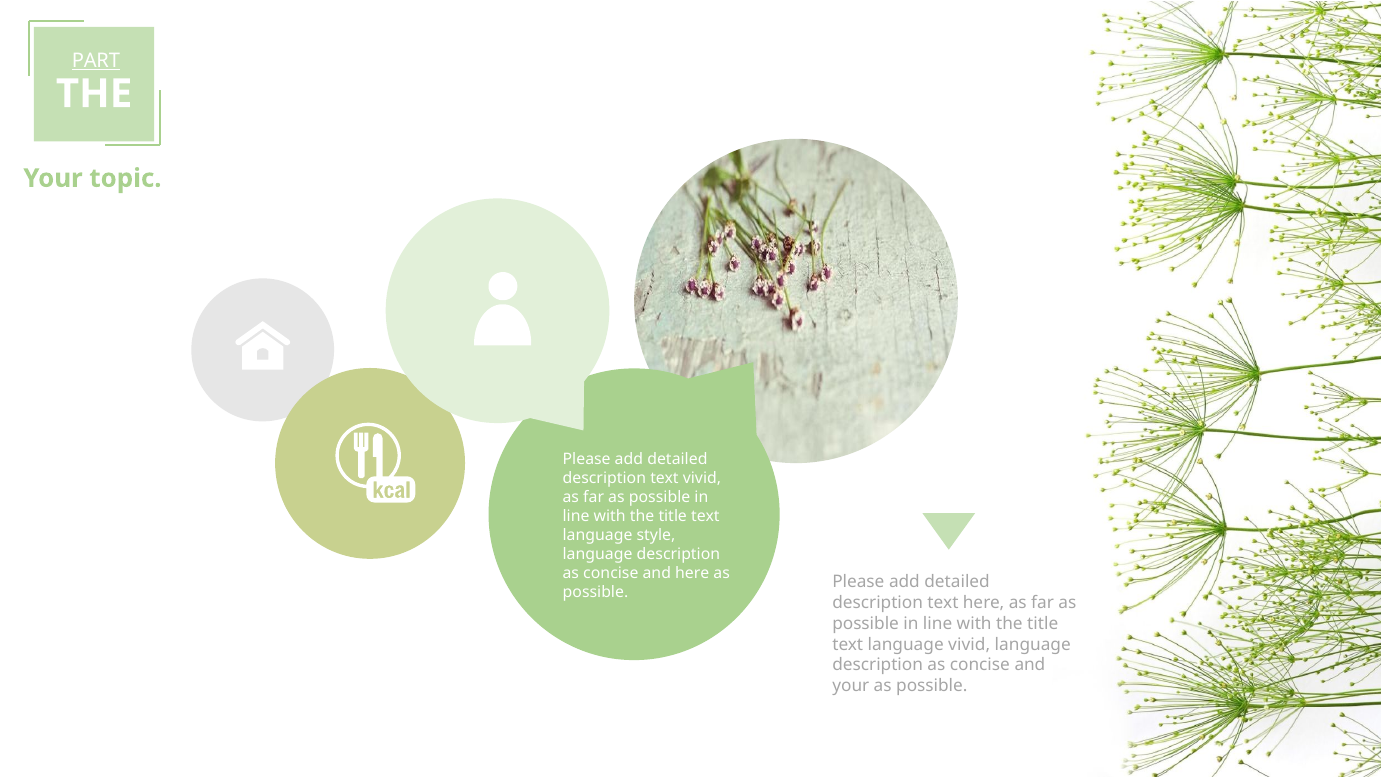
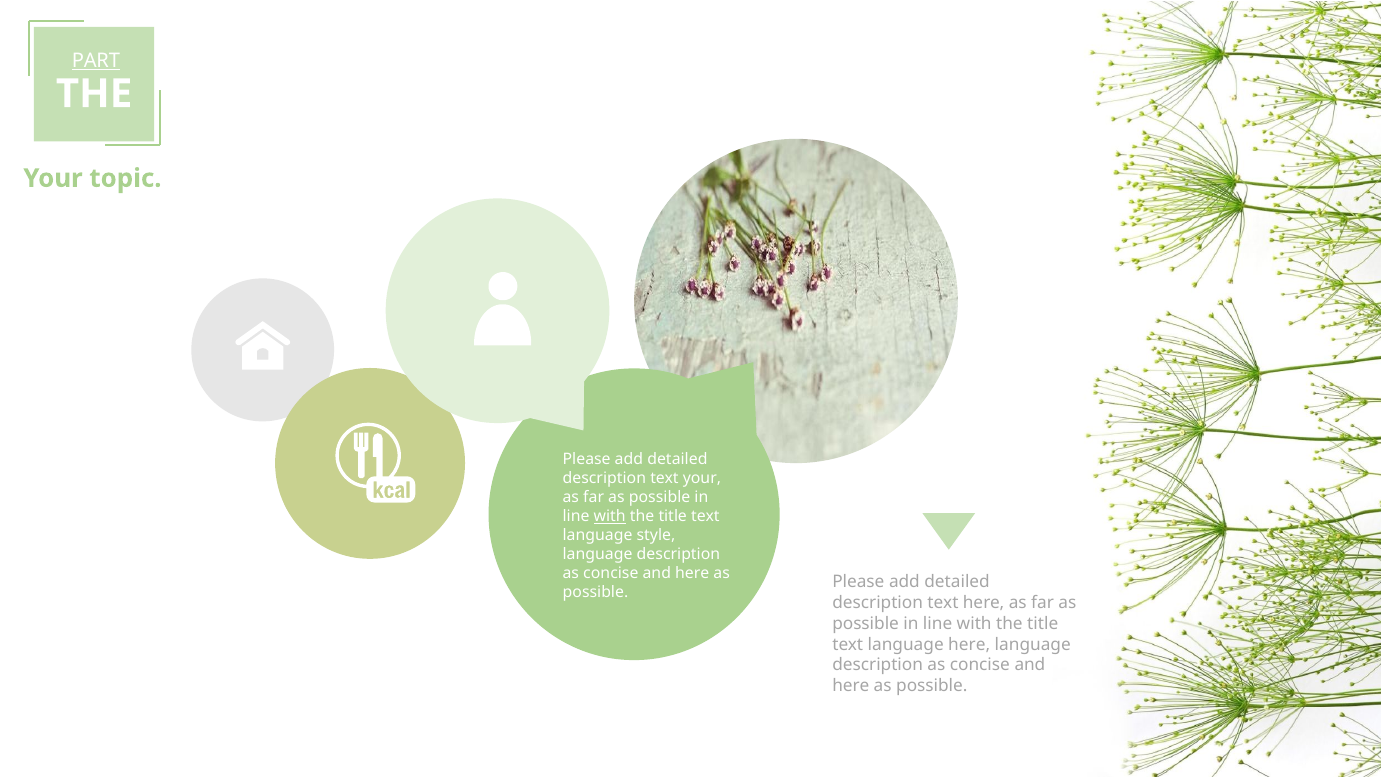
text vivid: vivid -> your (702, 478)
with underline: none -> present (610, 516)
language vivid: vivid -> here (969, 644)
your: your -> here (851, 686)
